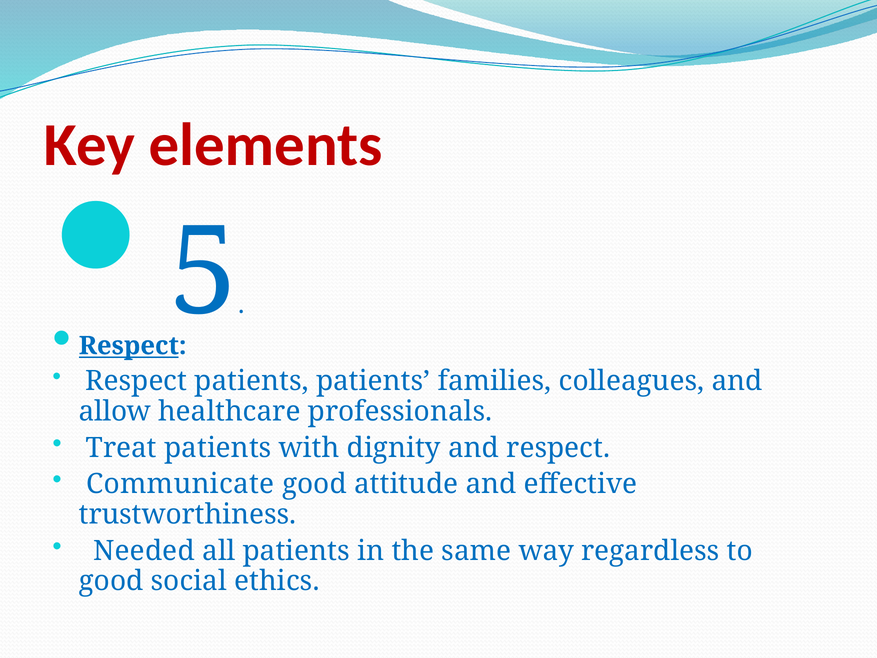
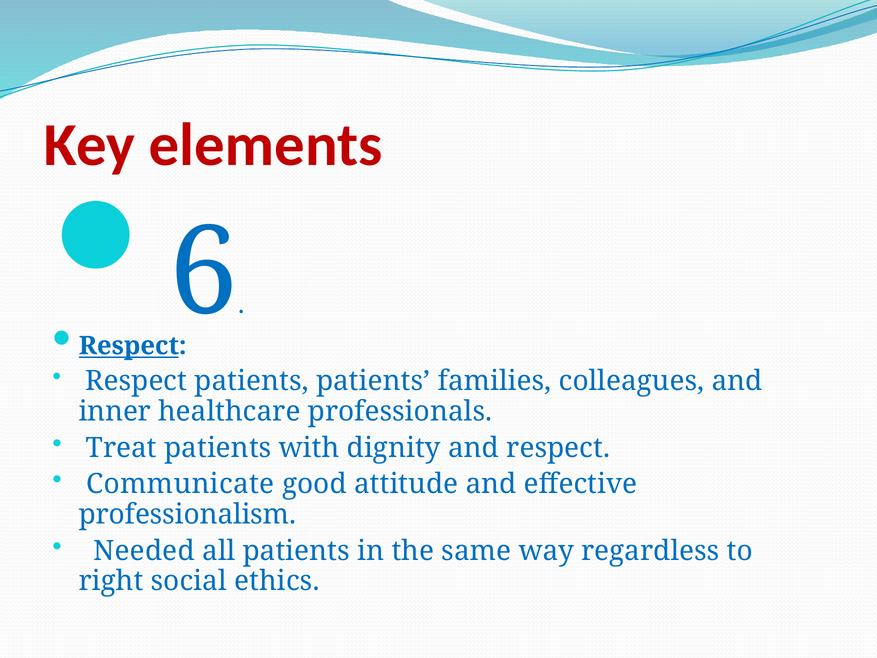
5: 5 -> 6 (204, 272)
allow: allow -> inner (115, 411)
trustworthiness: trustworthiness -> professionalism (188, 514)
good: good -> right (111, 581)
